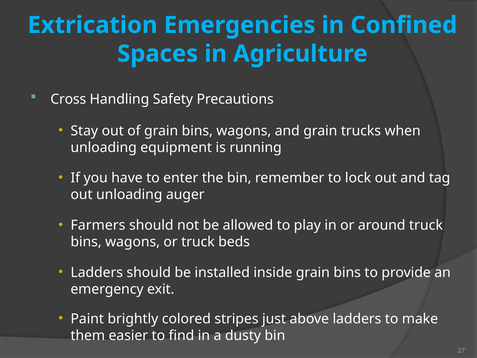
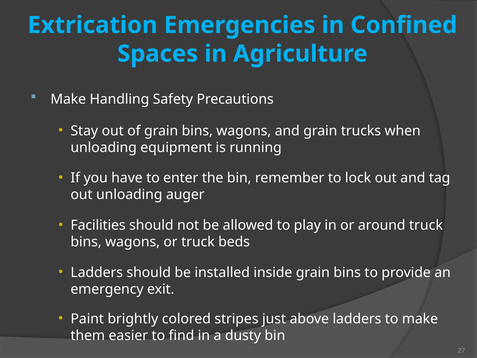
Cross: Cross -> Make (68, 99)
Farmers: Farmers -> Facilities (98, 225)
